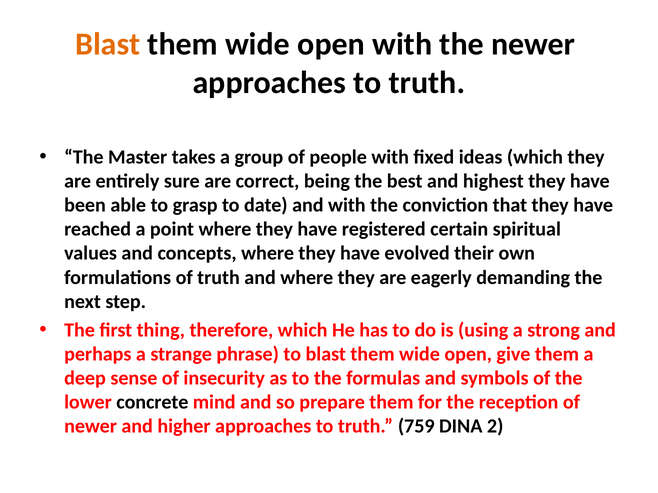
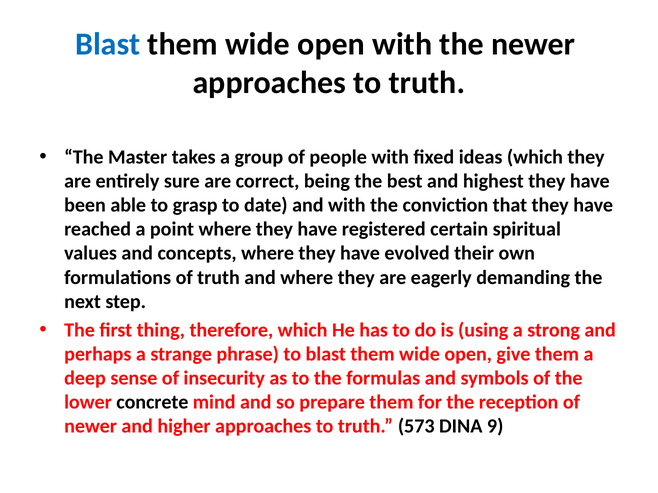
Blast colour: orange -> blue (108, 44)
759: 759 -> 573 (416, 427)
2: 2 -> 9 (495, 427)
